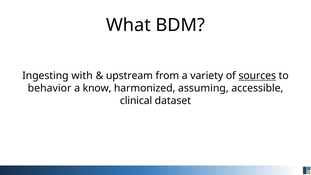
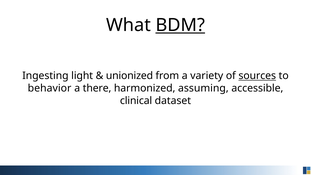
BDM underline: none -> present (180, 25)
with: with -> light (82, 76)
upstream: upstream -> unionized (129, 76)
know: know -> there (97, 88)
